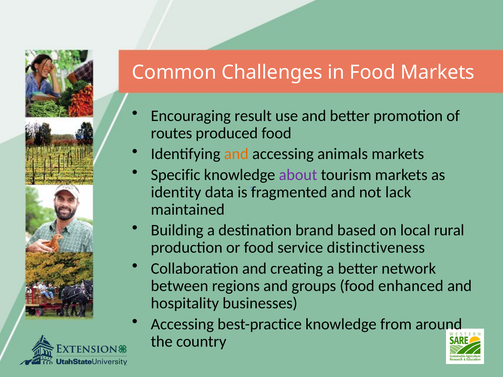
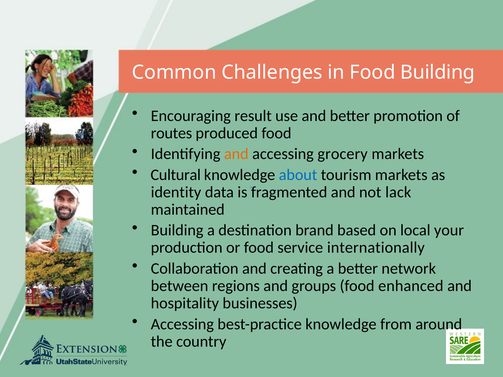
Food Markets: Markets -> Building (438, 72)
animals: animals -> grocery (343, 154)
Specific: Specific -> Cultural (176, 175)
about colour: purple -> blue (298, 175)
rural: rural -> your (449, 230)
distinctiveness: distinctiveness -> internationally (376, 248)
